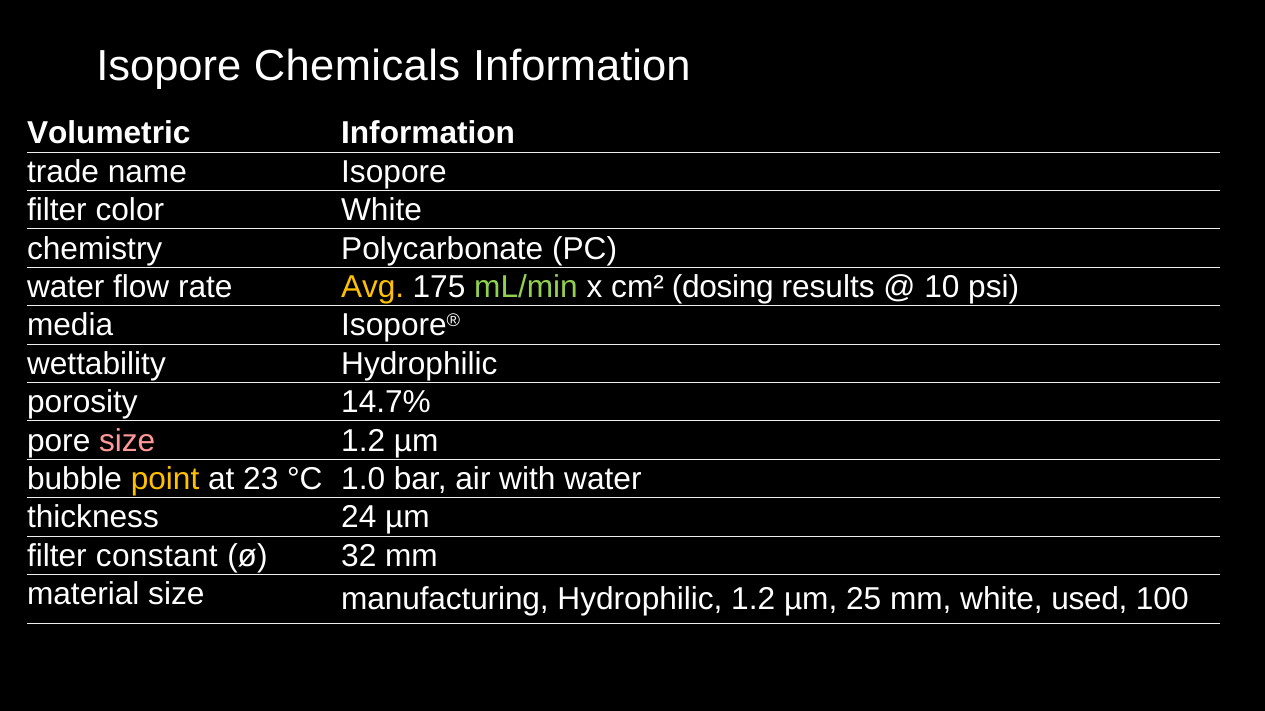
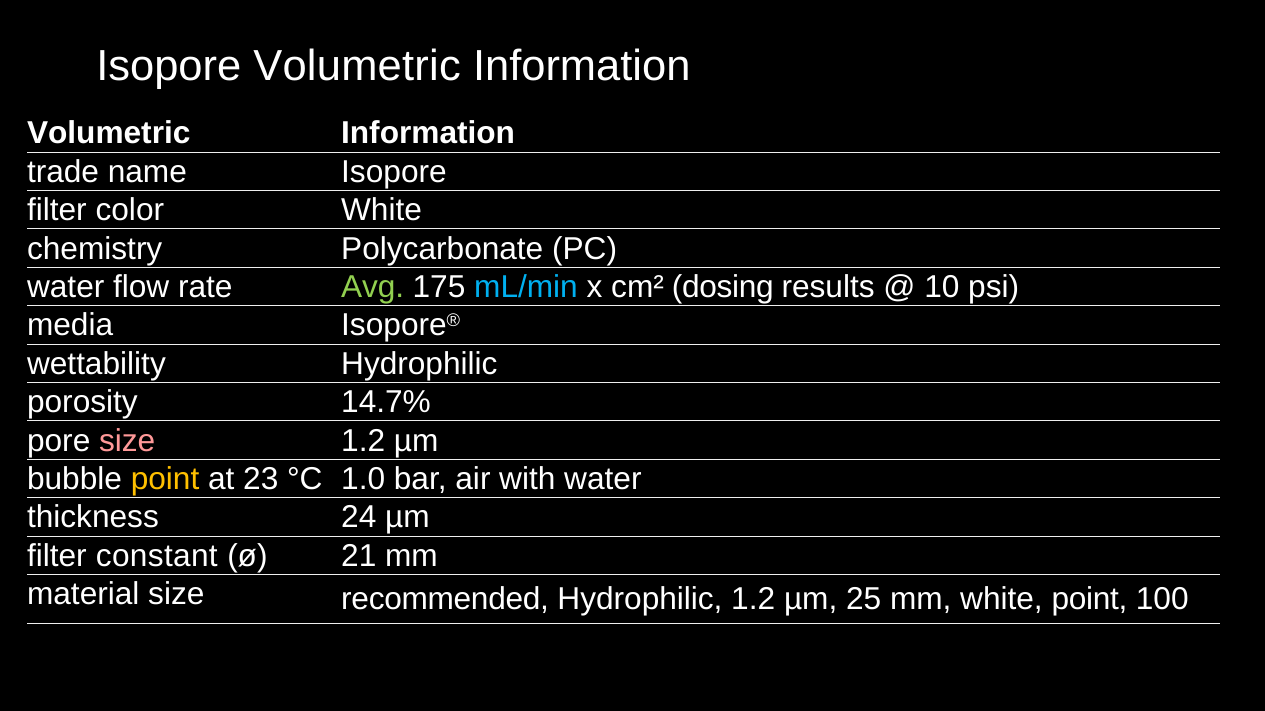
Isopore Chemicals: Chemicals -> Volumetric (357, 66)
Avg colour: yellow -> light green (373, 287)
mL/min colour: light green -> light blue (526, 287)
32: 32 -> 21 (359, 556)
manufacturing: manufacturing -> recommended (445, 600)
white used: used -> point (1089, 600)
